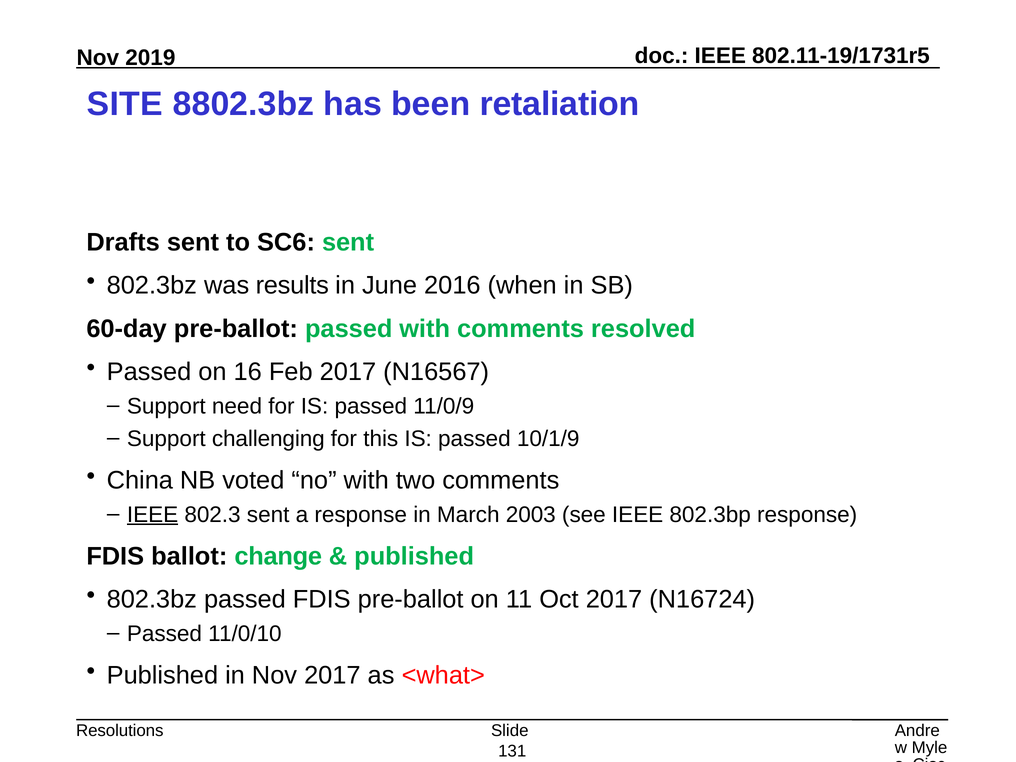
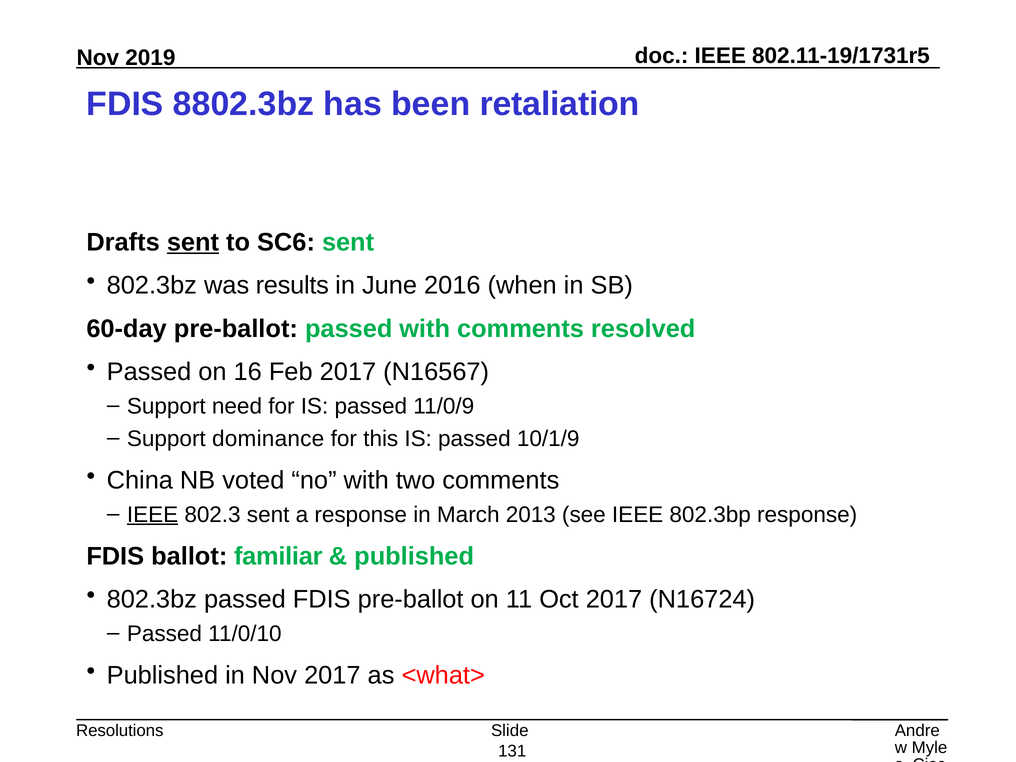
SITE: SITE -> FDIS (125, 104)
sent underline: none -> present (193, 242)
challenging: challenging -> dominance (268, 439)
2003: 2003 -> 2013 (531, 515)
change: change -> familiar (278, 556)
